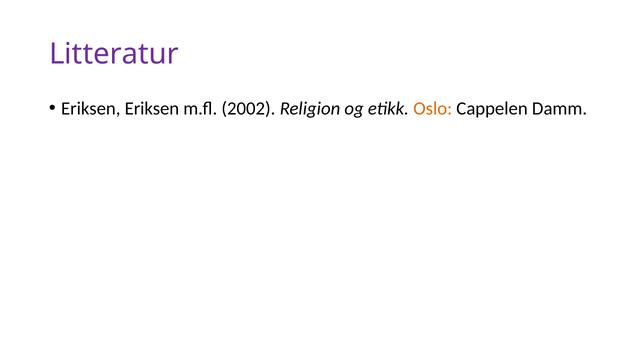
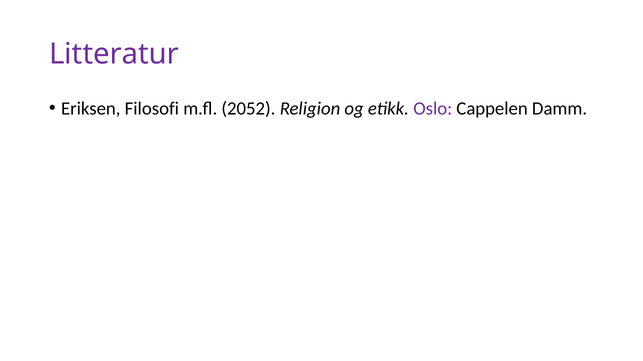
Eriksen Eriksen: Eriksen -> Filosofi (152, 109)
2002: 2002 -> 2052 (248, 109)
Oslo colour: orange -> purple (433, 109)
